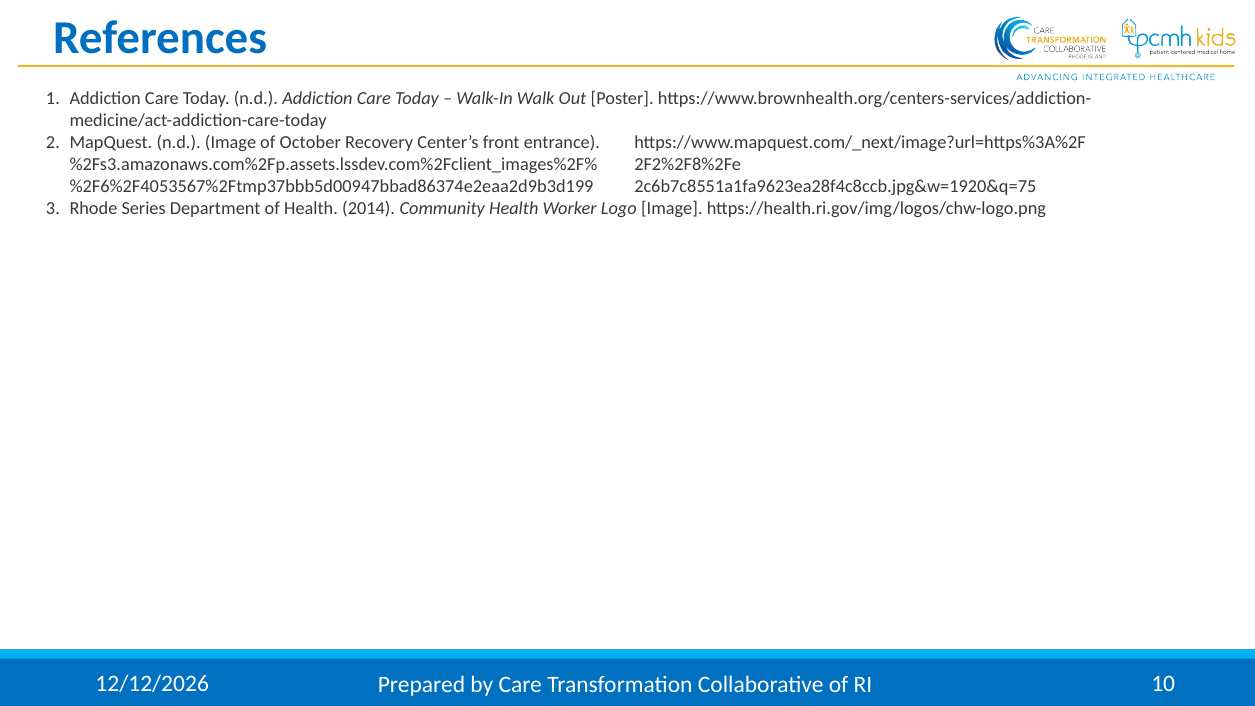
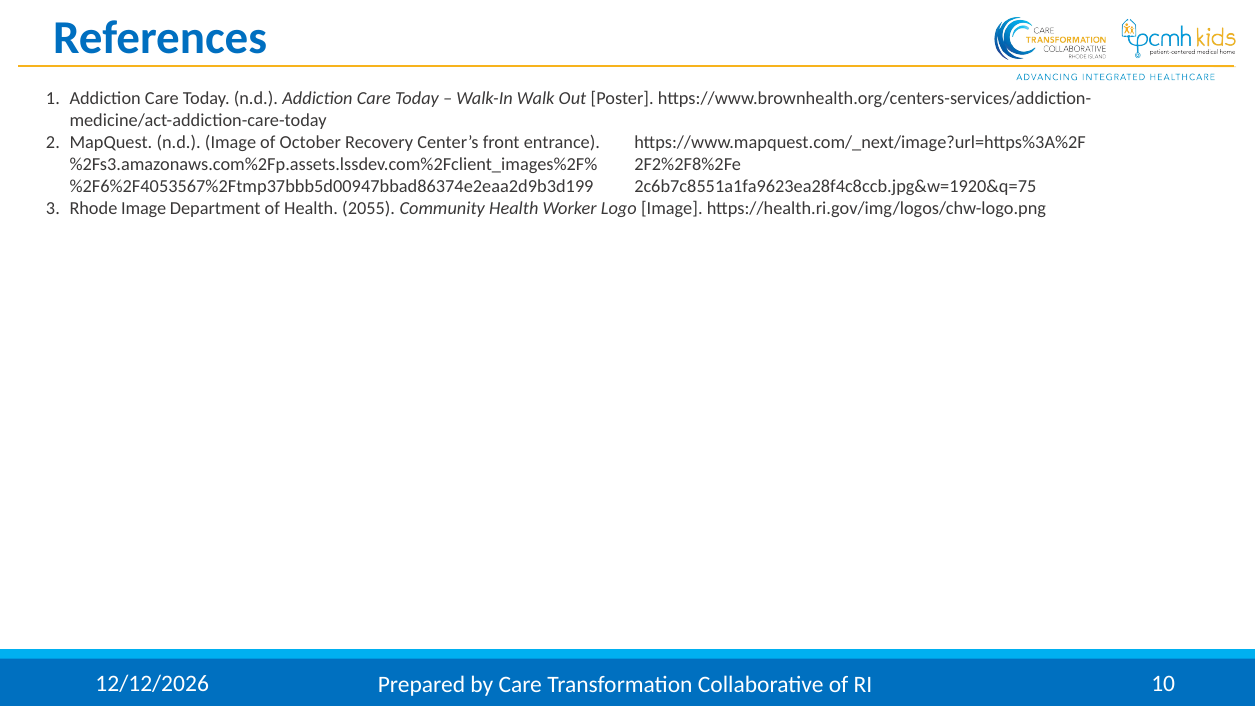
Rhode Series: Series -> Image (144, 209)
2014: 2014 -> 2055 (369, 209)
